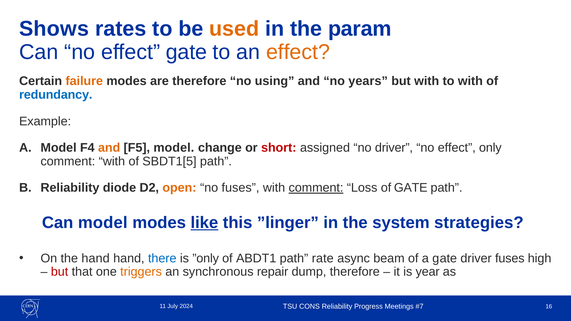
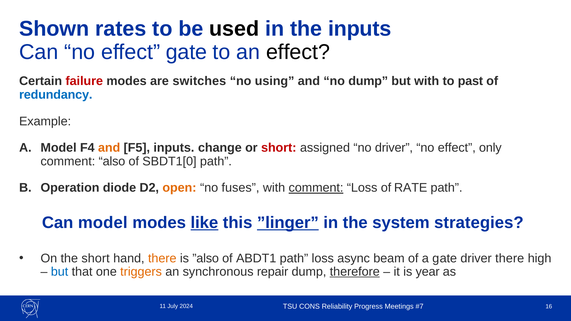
Shows: Shows -> Shown (54, 29)
used colour: orange -> black (234, 29)
the param: param -> inputs (360, 29)
effect colour: orange -> black (298, 52)
failure colour: orange -> red (84, 81)
are therefore: therefore -> switches (199, 81)
no years: years -> dump (368, 81)
to with: with -> past (470, 81)
F5 model: model -> inputs (174, 148)
comment with: with -> also (112, 161)
SBDT1[5: SBDT1[5 -> SBDT1[0 (169, 161)
Reliability: Reliability -> Operation (70, 188)
of GATE: GATE -> RATE (411, 188)
”linger underline: none -> present (288, 223)
the hand: hand -> short (96, 258)
there colour: blue -> orange (162, 258)
”only: ”only -> ”also (206, 258)
path rate: rate -> loss (323, 258)
driver fuses: fuses -> there (510, 258)
but colour: red -> blue (60, 272)
therefore underline: none -> present (355, 272)
